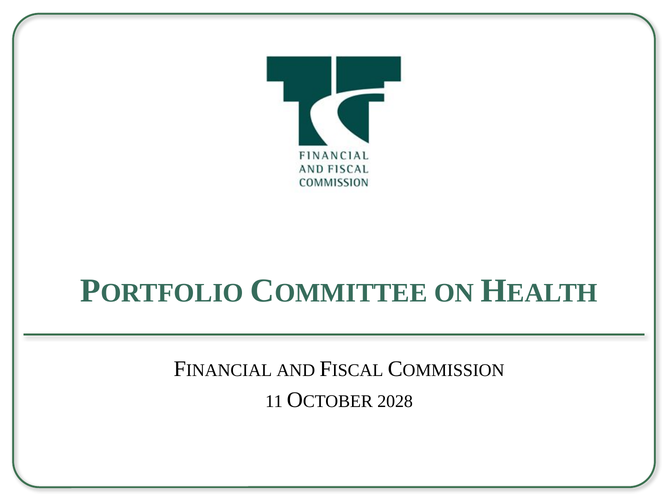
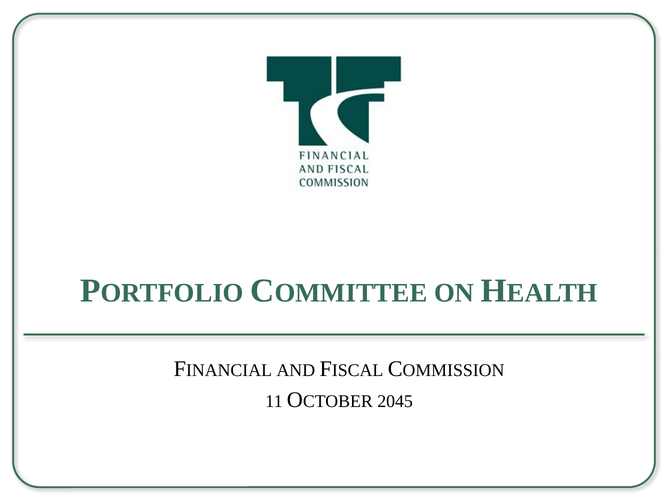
2028: 2028 -> 2045 (395, 401)
